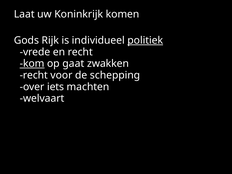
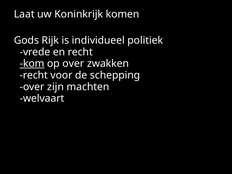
politiek underline: present -> none (145, 40)
op gaat: gaat -> over (73, 64)
iets: iets -> zijn (55, 87)
